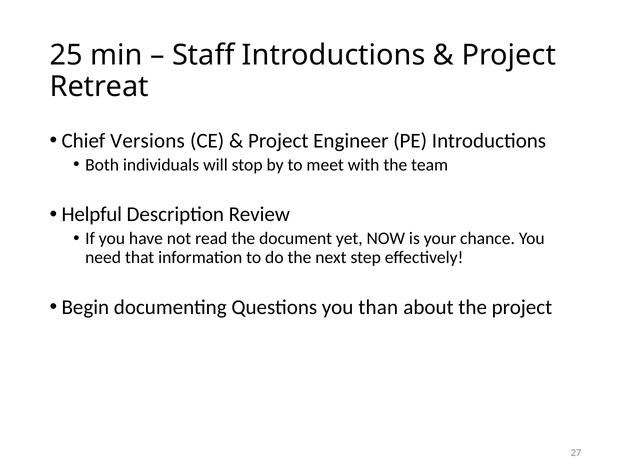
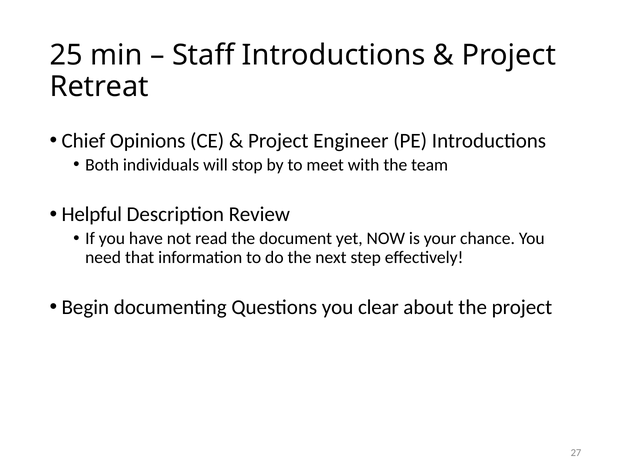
Versions: Versions -> Opinions (148, 140)
than: than -> clear (378, 307)
